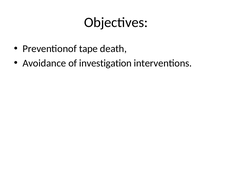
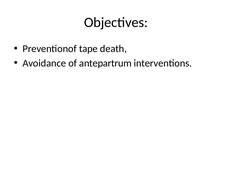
investigation: investigation -> antepartrum (105, 63)
